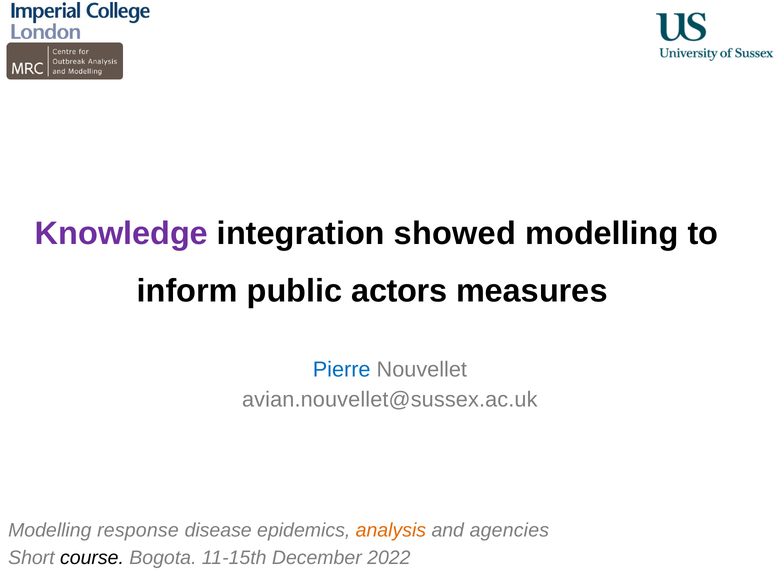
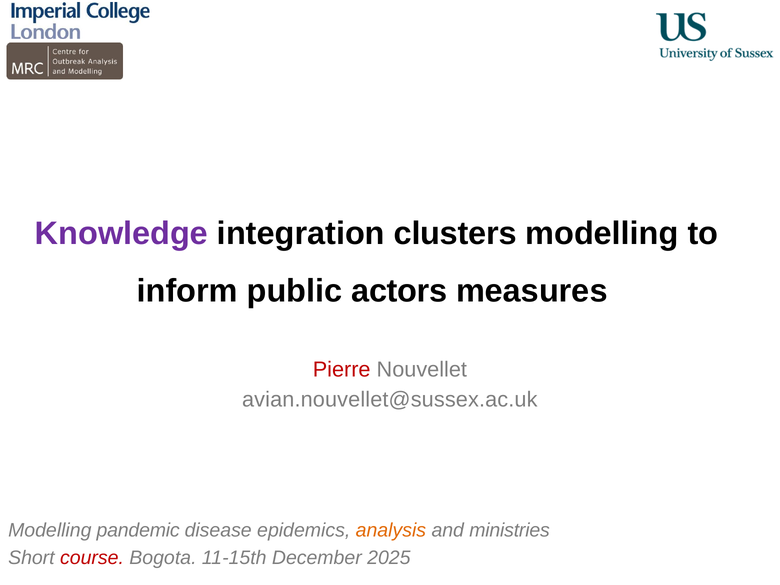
showed: showed -> clusters (455, 234)
Pierre colour: blue -> red (342, 369)
response: response -> pandemic (138, 530)
agencies: agencies -> ministries (510, 530)
course colour: black -> red (92, 558)
2022: 2022 -> 2025 (389, 558)
